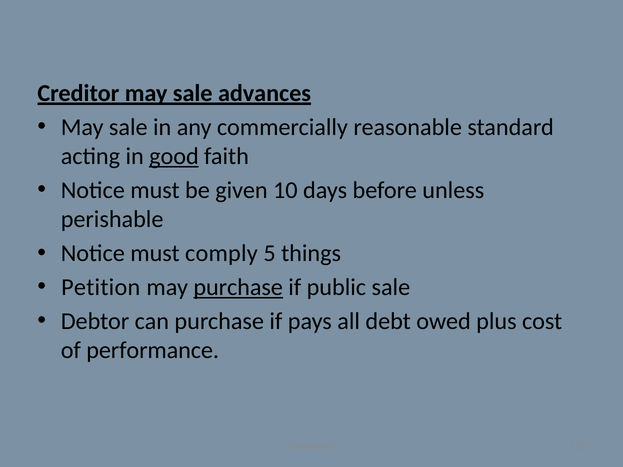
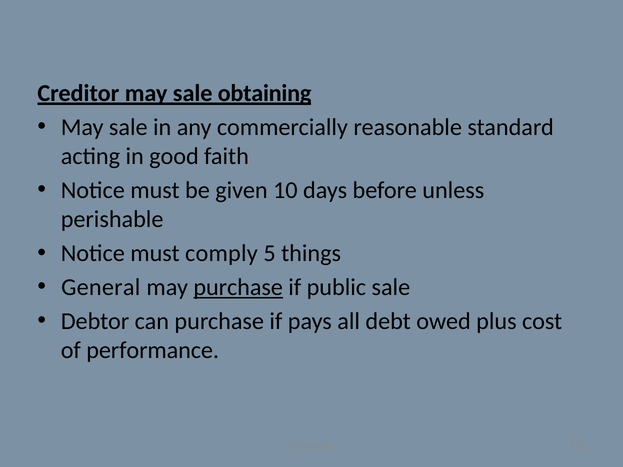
advances: advances -> obtaining (265, 93)
good underline: present -> none (174, 156)
Petition: Petition -> General (101, 287)
